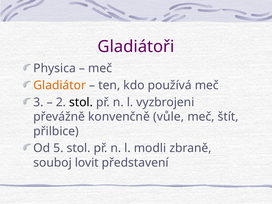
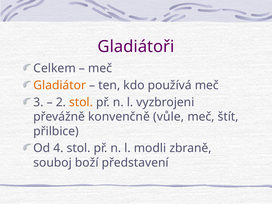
Physica: Physica -> Celkem (55, 68)
stol colour: black -> orange (81, 102)
5: 5 -> 4 (58, 148)
lovit: lovit -> boží (87, 163)
